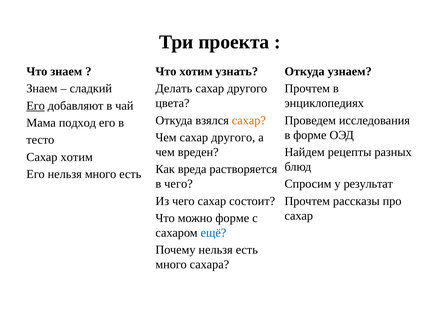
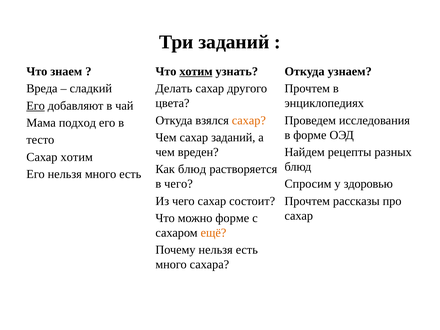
Три проекта: проекта -> заданий (234, 42)
хотим underline: none -> present (196, 71)
Знаем: Знаем -> Вреда (42, 89)
Чем сахар другого: другого -> заданий (233, 137)
Как вреда: вреда -> блюд (192, 169)
результат: результат -> здоровью (368, 184)
ещё colour: blue -> orange (213, 233)
